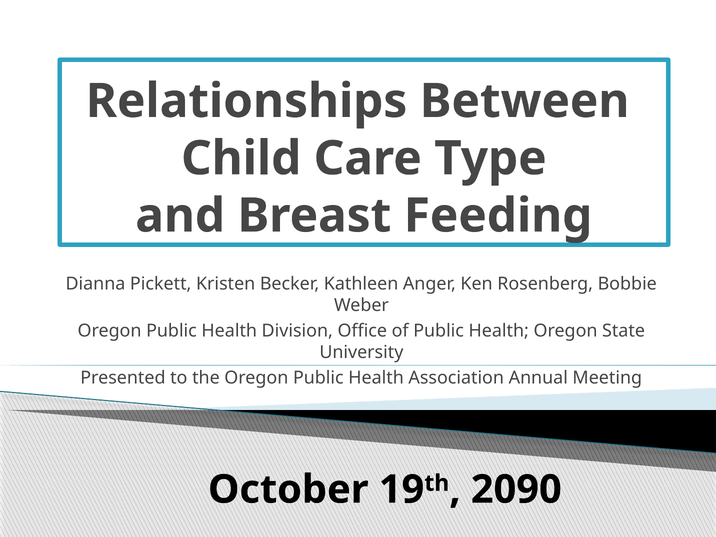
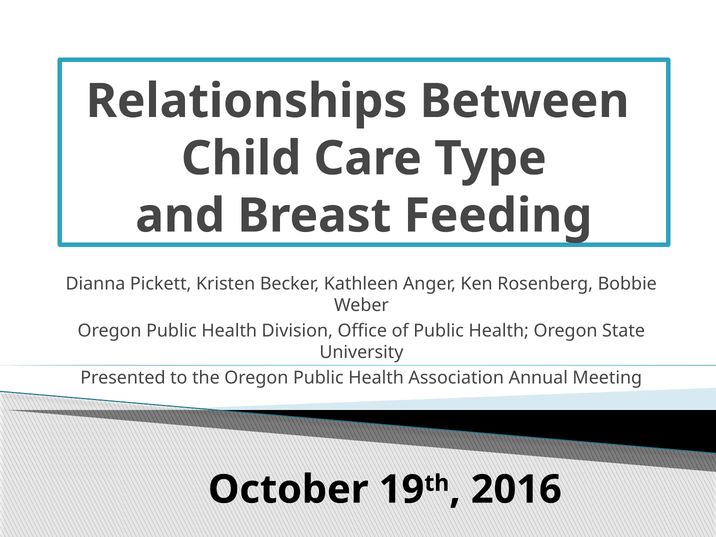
2090: 2090 -> 2016 (516, 490)
